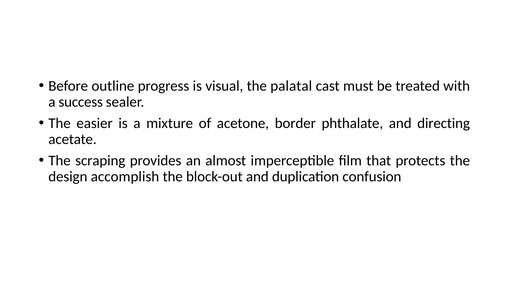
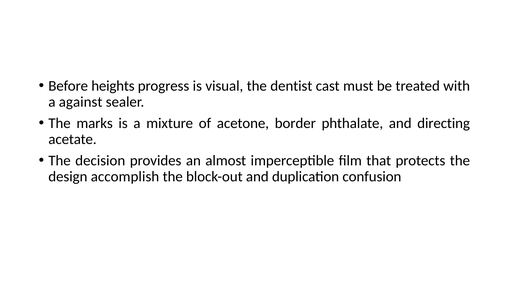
outline: outline -> heights (113, 86)
palatal: palatal -> dentist (291, 86)
success: success -> against (81, 102)
easier: easier -> marks (95, 123)
scraping: scraping -> decision (100, 161)
